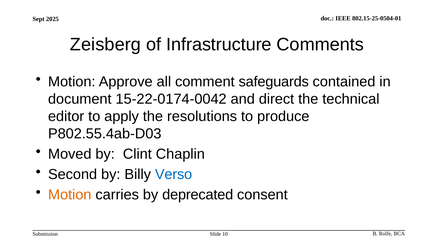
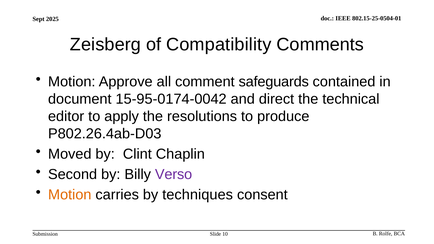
Infrastructure: Infrastructure -> Compatibility (219, 45)
15-22-0174-0042: 15-22-0174-0042 -> 15-95-0174-0042 (171, 99)
P802.55.4ab-D03: P802.55.4ab-D03 -> P802.26.4ab-D03 (105, 134)
Verso colour: blue -> purple (174, 174)
deprecated: deprecated -> techniques (198, 195)
